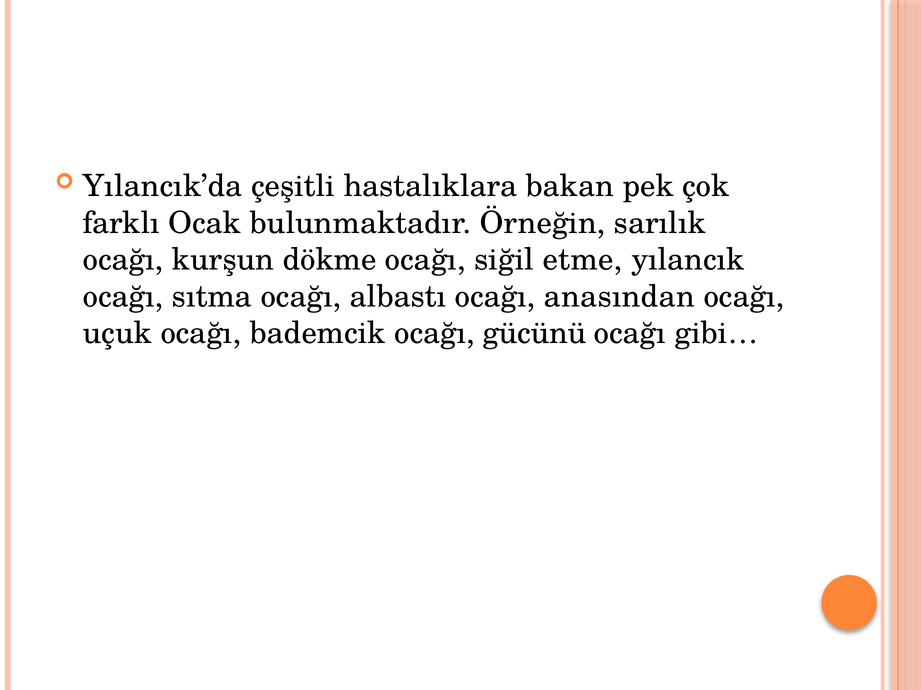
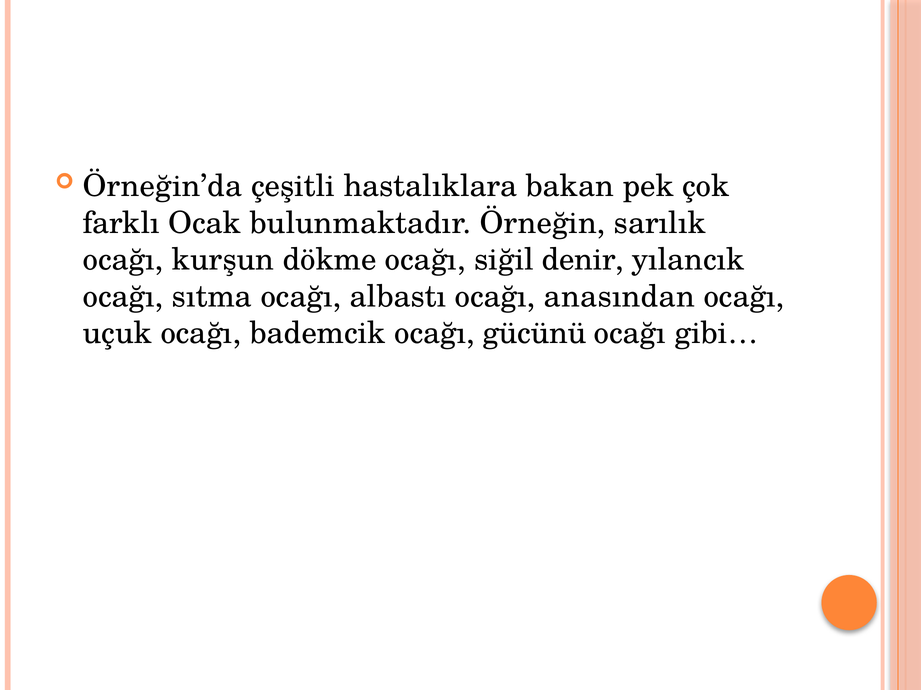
Yılancık’da: Yılancık’da -> Örneğin’da (163, 186)
etme: etme -> denir (583, 260)
